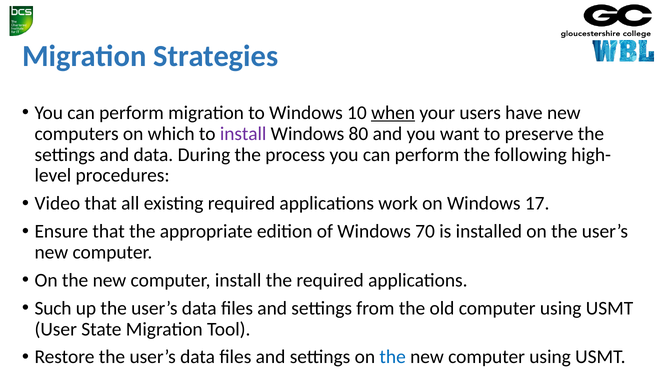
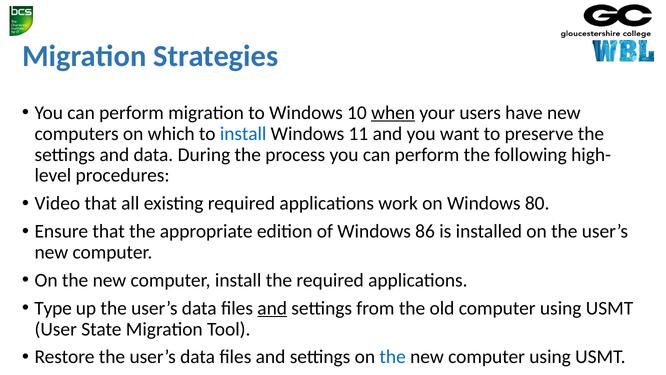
install colour: purple -> blue (243, 134)
80: 80 -> 11 (358, 134)
17: 17 -> 80 (537, 203)
70: 70 -> 86 (425, 231)
Such: Such -> Type (53, 308)
and underline: none -> present (272, 308)
